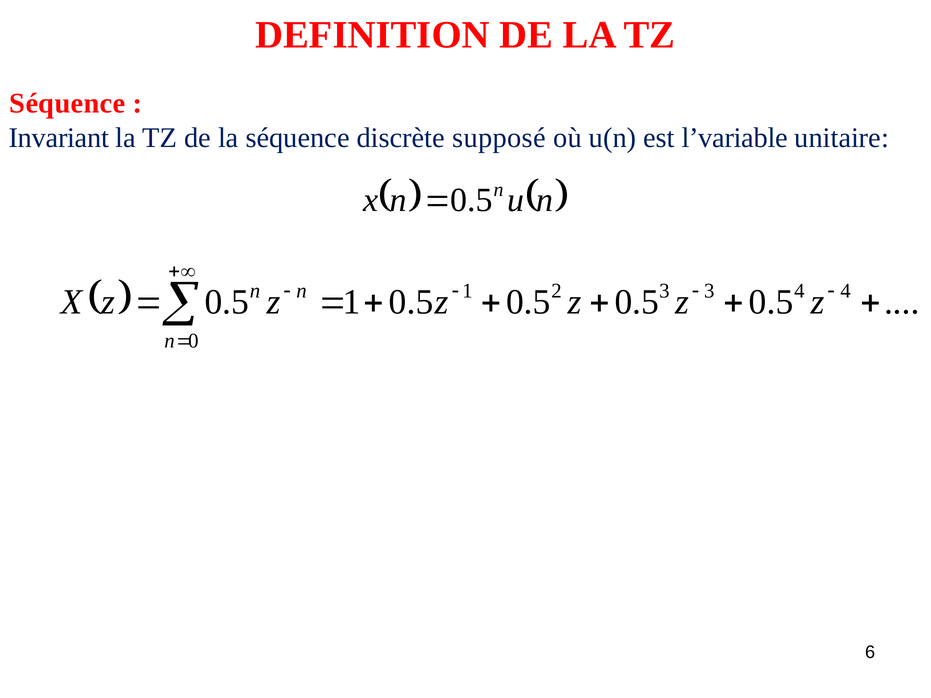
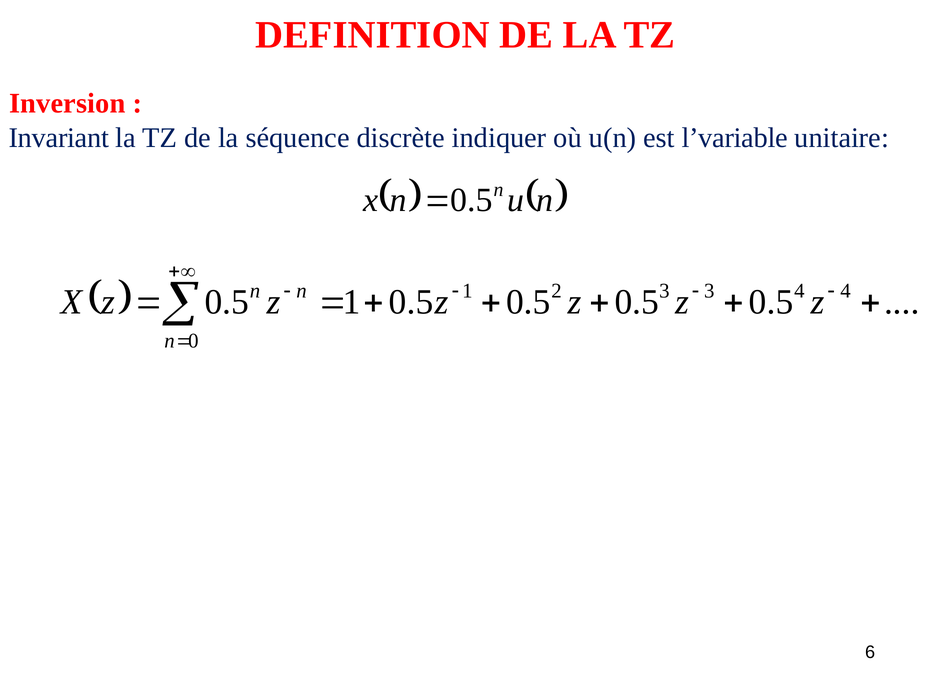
Séquence: Séquence -> Inversion (67, 104)
supposé: supposé -> indiquer (499, 138)
